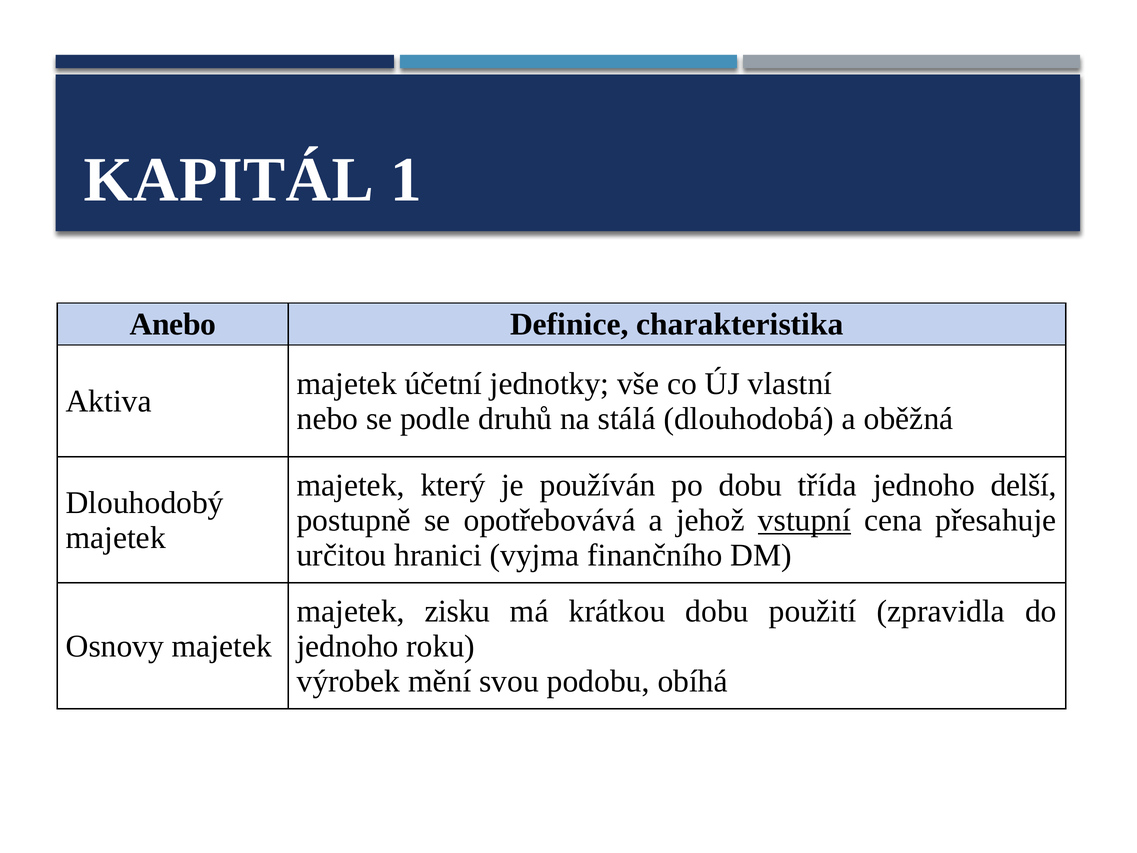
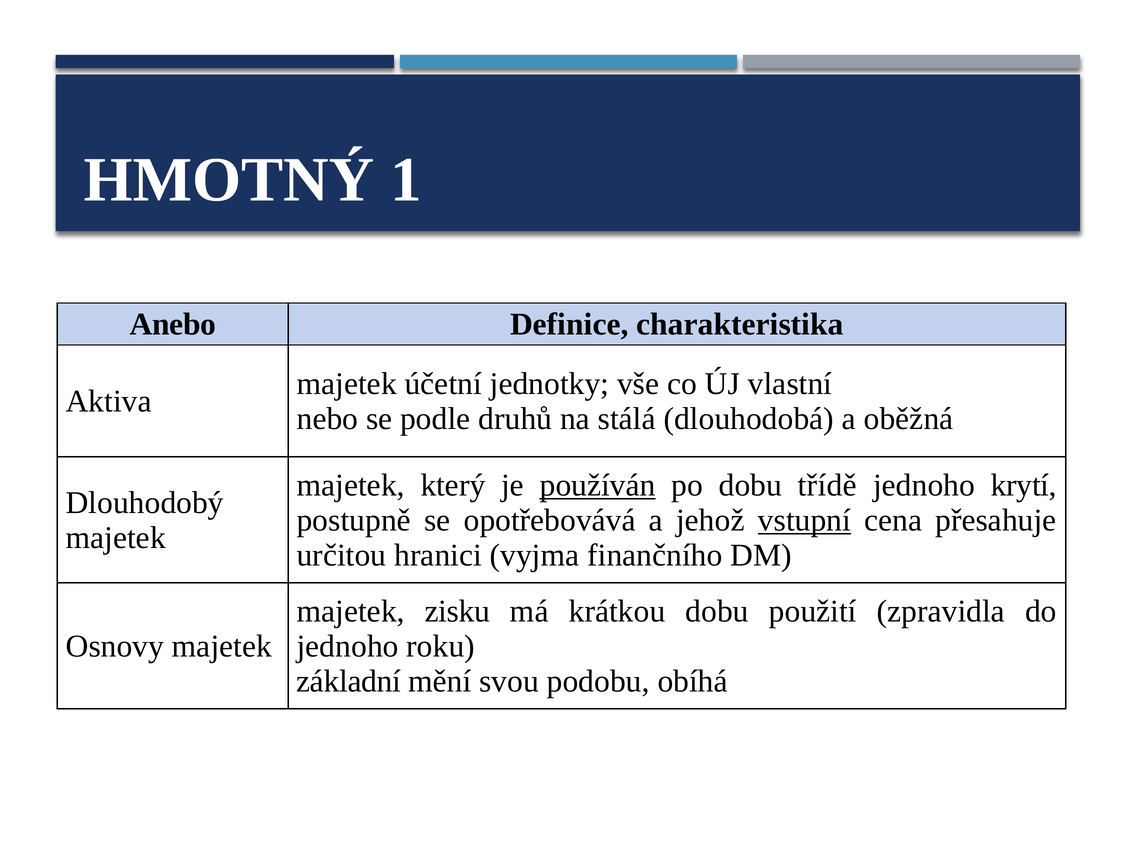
KAPITÁL: KAPITÁL -> HMOTNÝ (229, 180)
používán underline: none -> present (598, 485)
třída: třída -> třídě (827, 485)
delší: delší -> krytí (1024, 485)
výrobek: výrobek -> základní (349, 681)
